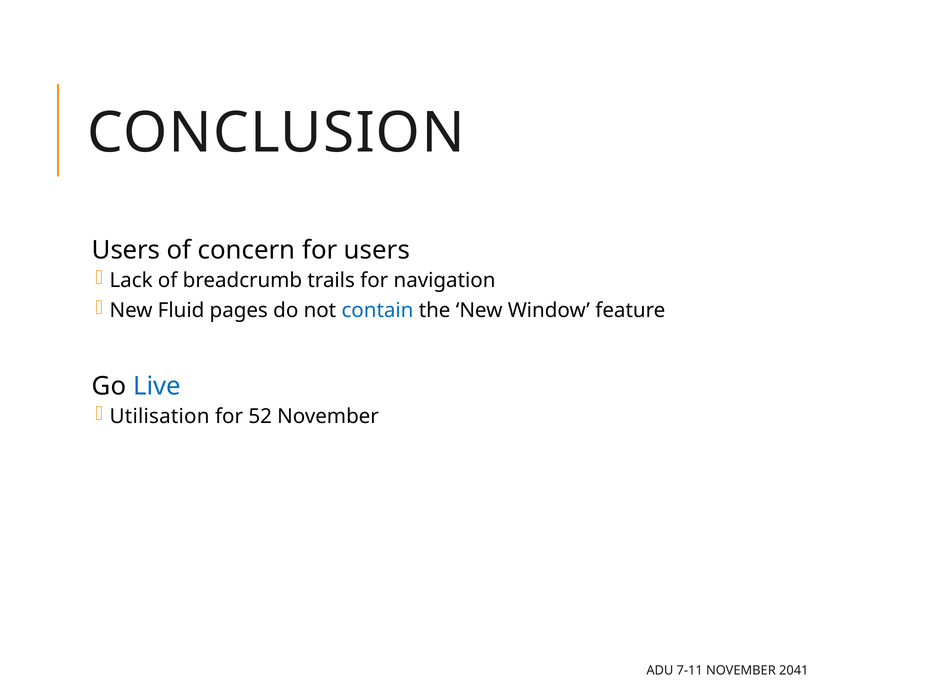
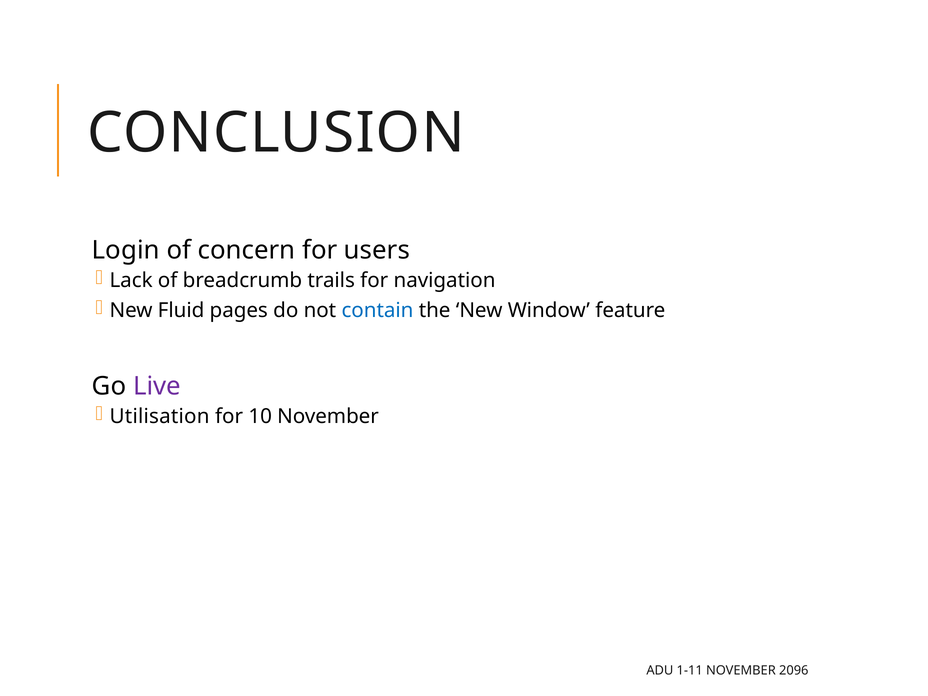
Users: Users -> Login (126, 250)
Live colour: blue -> purple (157, 386)
52: 52 -> 10 (260, 417)
7-11: 7-11 -> 1-11 (690, 670)
2041: 2041 -> 2096 (794, 670)
